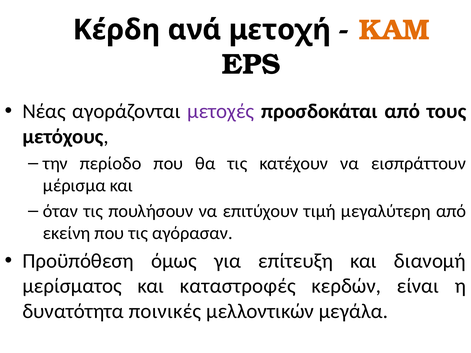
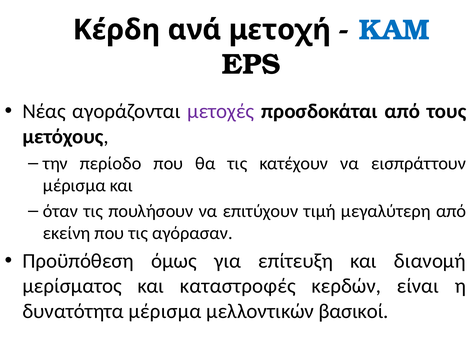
KAM colour: orange -> blue (394, 30)
δυνατότητα ποινικές: ποινικές -> μέρισμα (165, 311)
μεγάλα: μεγάλα -> βασικοί (354, 311)
